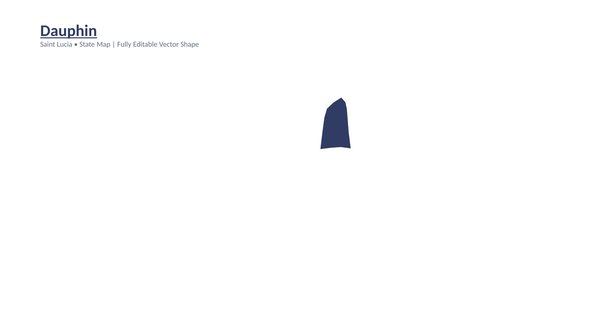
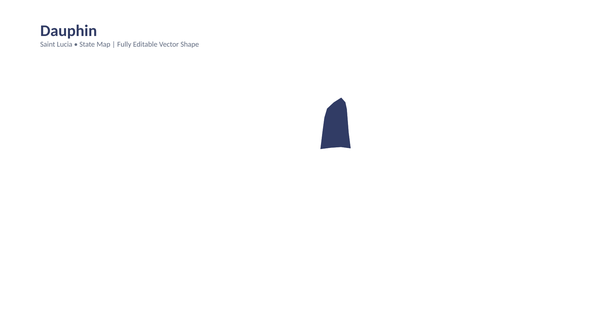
Dauphin underline: present -> none (69, 31)
